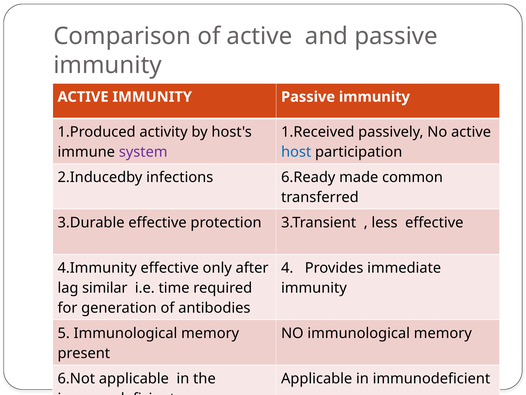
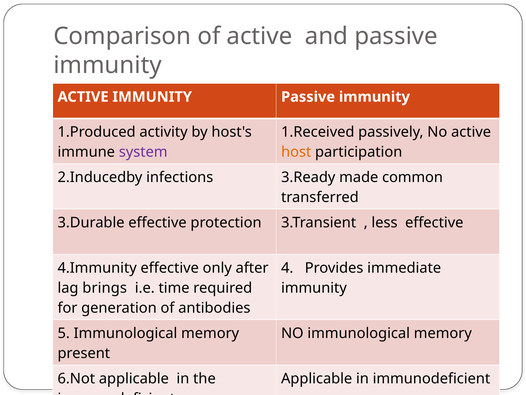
host colour: blue -> orange (296, 152)
6.Ready: 6.Ready -> 3.Ready (308, 177)
similar: similar -> brings (105, 288)
